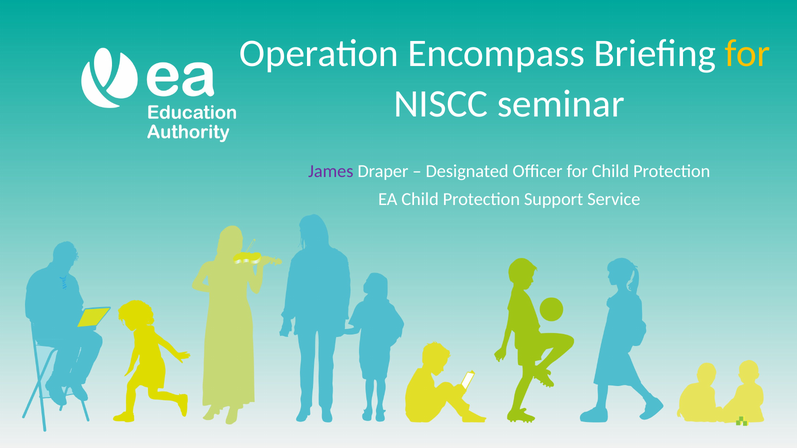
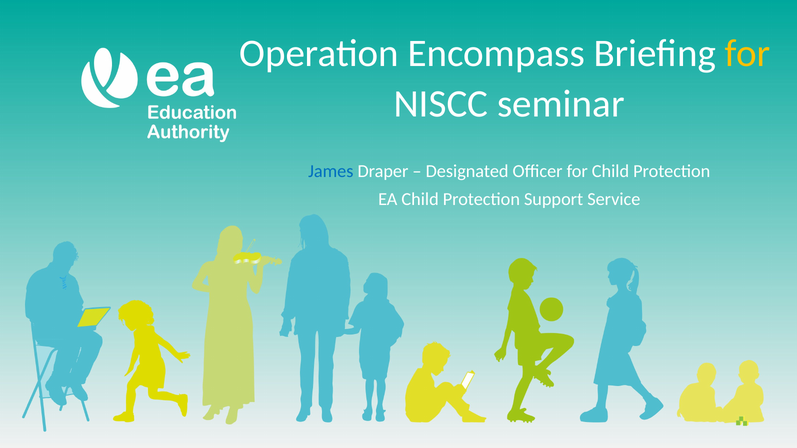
James colour: purple -> blue (331, 171)
